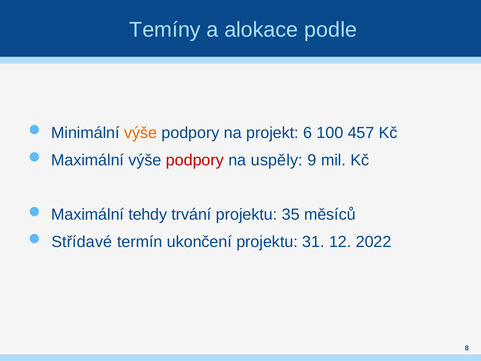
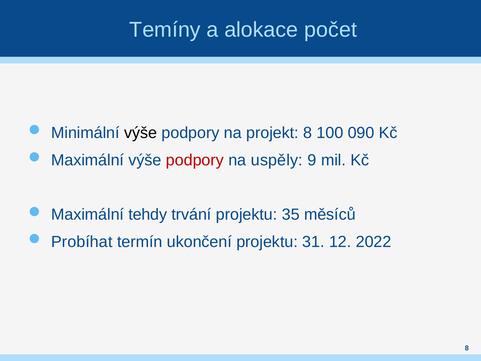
podle: podle -> počet (331, 30)
výše colour: orange -> black (141, 133)
projekt 6: 6 -> 8 (308, 133)
457: 457 -> 090 (361, 133)
Střídavé: Střídavé -> Probíhat (82, 242)
